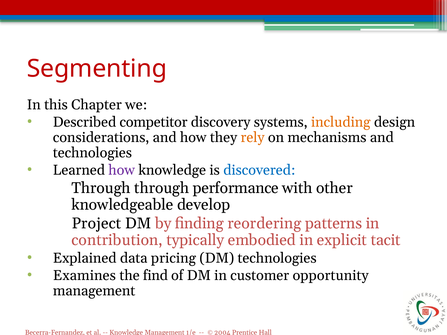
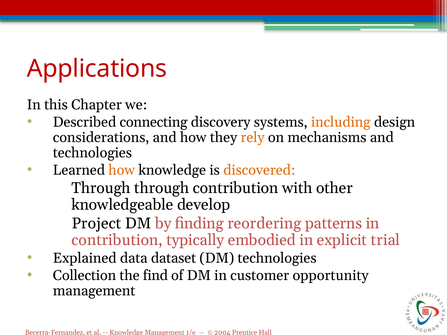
Segmenting: Segmenting -> Applications (97, 69)
competitor: competitor -> connecting (154, 122)
how colour: purple -> orange (122, 170)
discovered colour: blue -> orange (259, 170)
through performance: performance -> contribution (236, 188)
tacit: tacit -> trial (386, 240)
pricing: pricing -> dataset (174, 258)
Examines: Examines -> Collection (85, 276)
